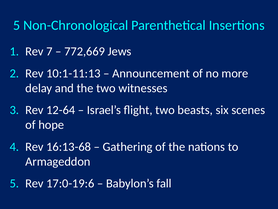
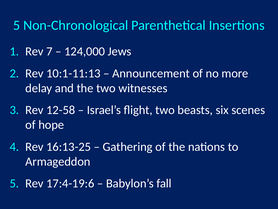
772,669: 772,669 -> 124,000 (85, 51)
12-64: 12-64 -> 12-58 (61, 110)
16:13-68: 16:13-68 -> 16:13-25 (69, 146)
17:0-19:6: 17:0-19:6 -> 17:4-19:6 (70, 183)
